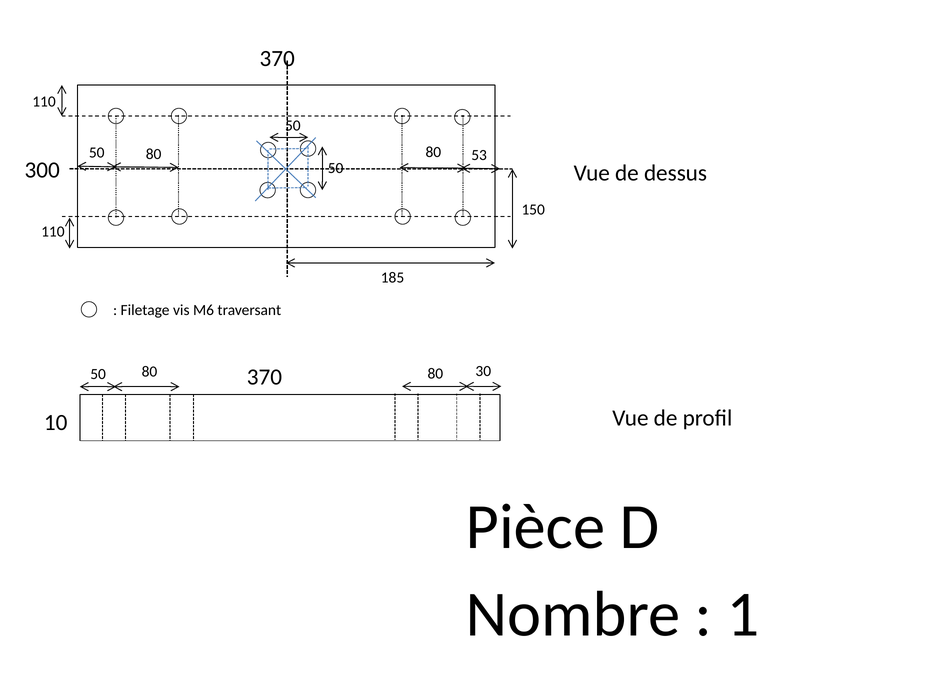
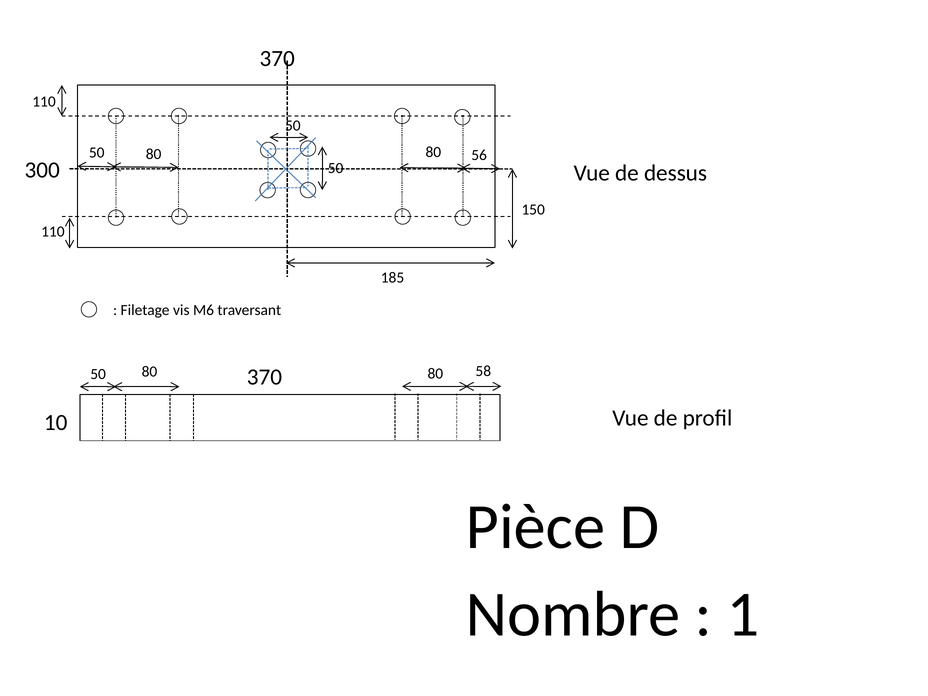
53: 53 -> 56 (479, 155)
30: 30 -> 58 (483, 371)
